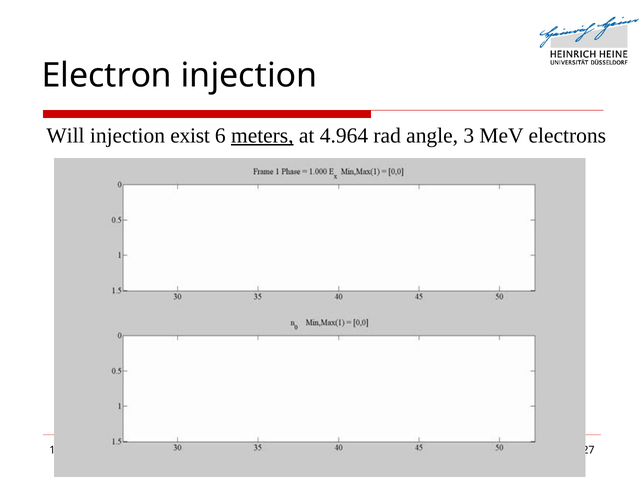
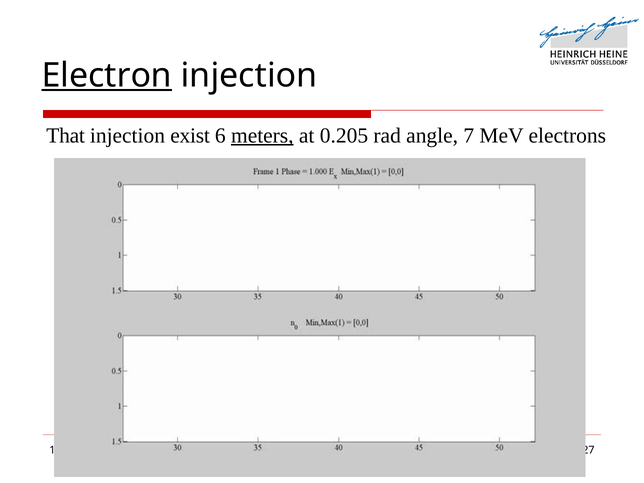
Electron underline: none -> present (107, 75)
Will: Will -> That (66, 136)
4.964: 4.964 -> 0.205 (344, 136)
3: 3 -> 7 (469, 136)
